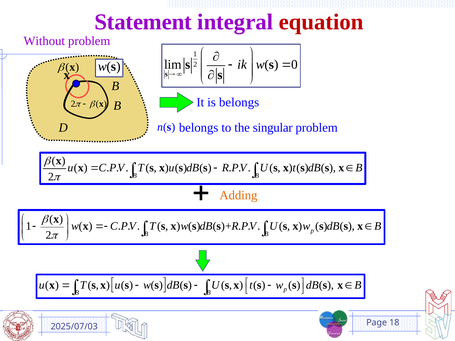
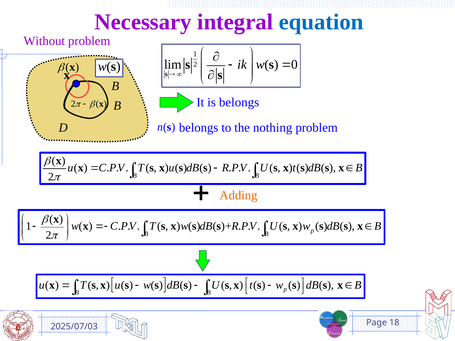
Statement: Statement -> Necessary (143, 22)
equation colour: red -> blue (321, 22)
singular: singular -> nothing (273, 128)
